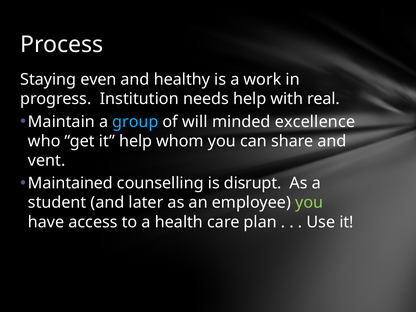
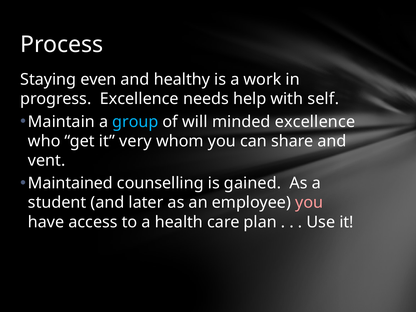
progress Institution: Institution -> Excellence (139, 99)
real: real -> self (323, 99)
it help: help -> very (136, 141)
disrupt: disrupt -> gained (253, 183)
you colour: light green -> pink (309, 203)
